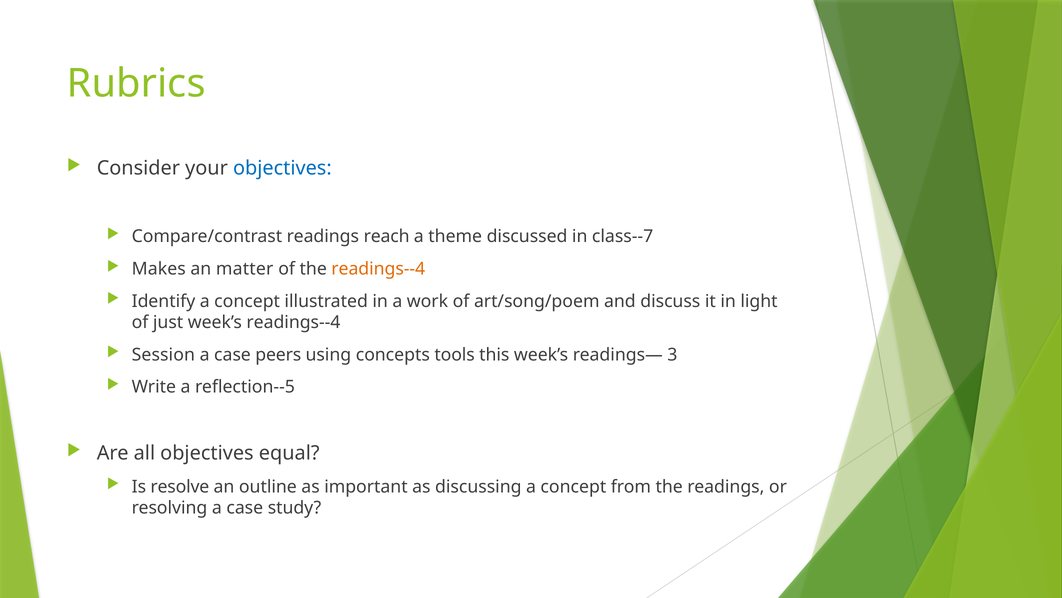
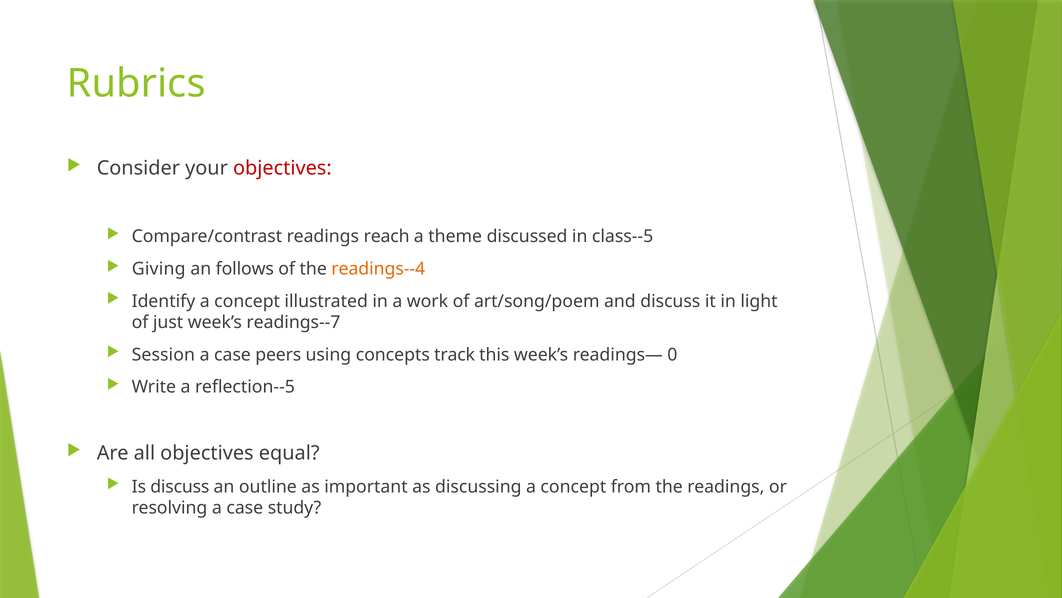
objectives colour: blue -> red (282, 168)
class--7: class--7 -> class--5 (623, 236)
Makes: Makes -> Giving (159, 269)
matter: matter -> follows (245, 269)
week’s readings--4: readings--4 -> readings--7 (293, 322)
tools: tools -> track (455, 354)
3: 3 -> 0 (672, 354)
Is resolve: resolve -> discuss (180, 486)
